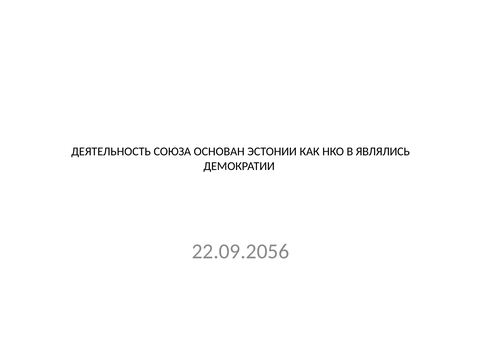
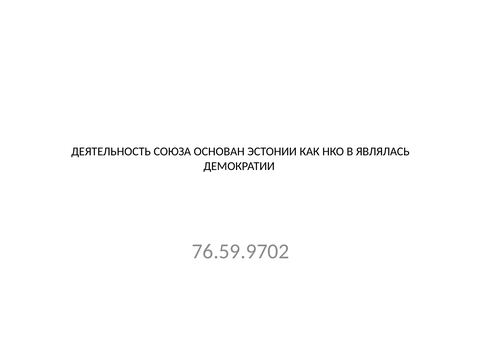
ЯВЛЯЛИСЬ: ЯВЛЯЛИСЬ -> ЯВЛЯЛАСЬ (383, 152)
22.09.2056: 22.09.2056 -> 76.59.9702 (240, 251)
